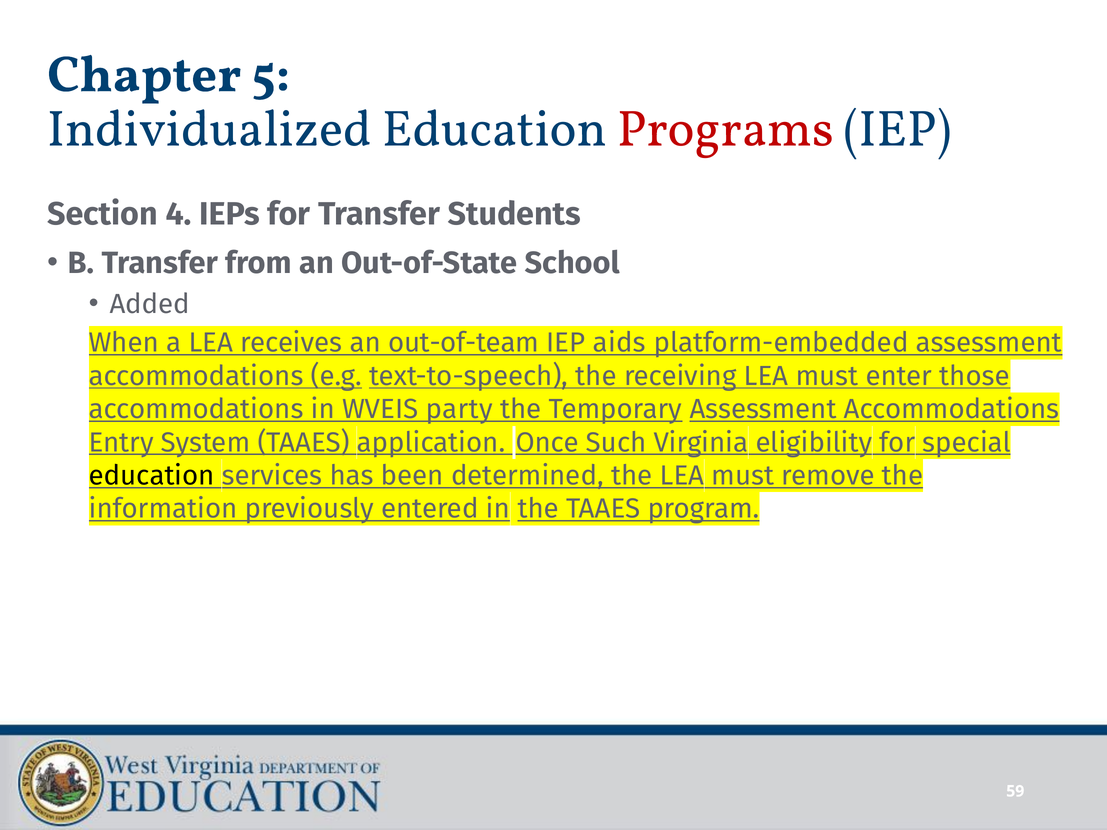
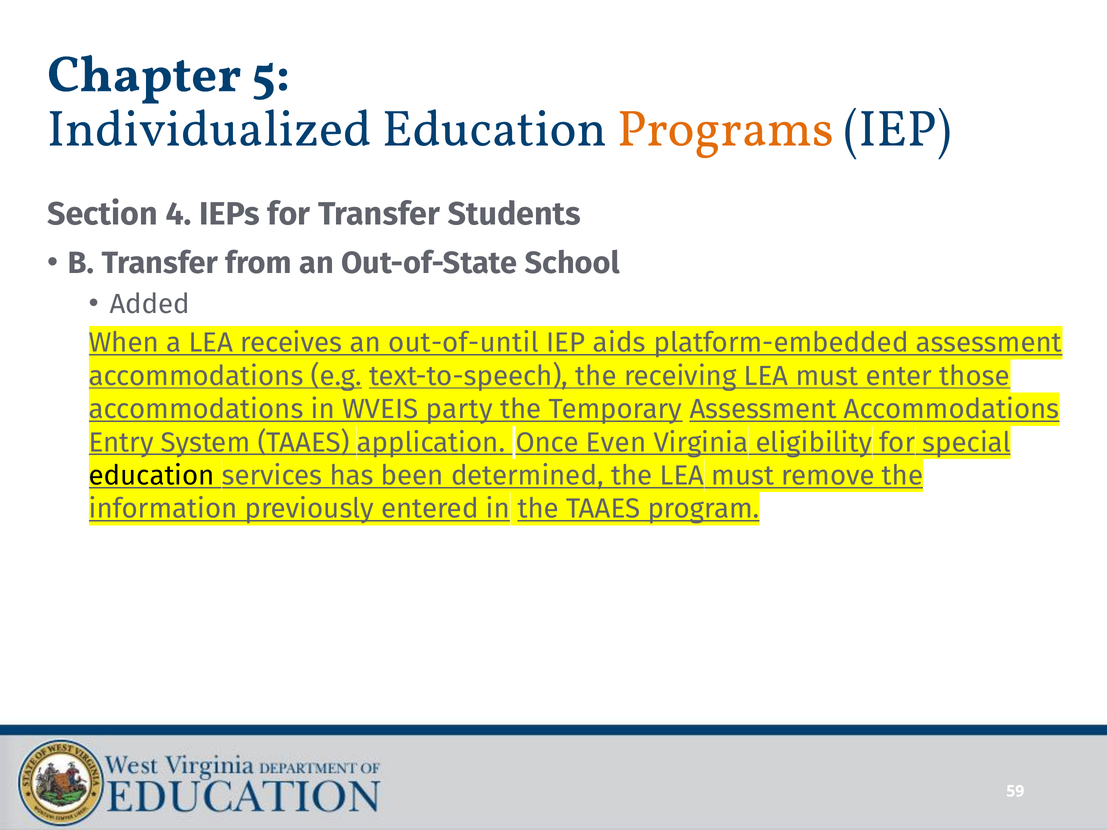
Programs colour: red -> orange (726, 129)
out-of-team: out-of-team -> out-of-until (463, 343)
Such: Such -> Even (616, 443)
